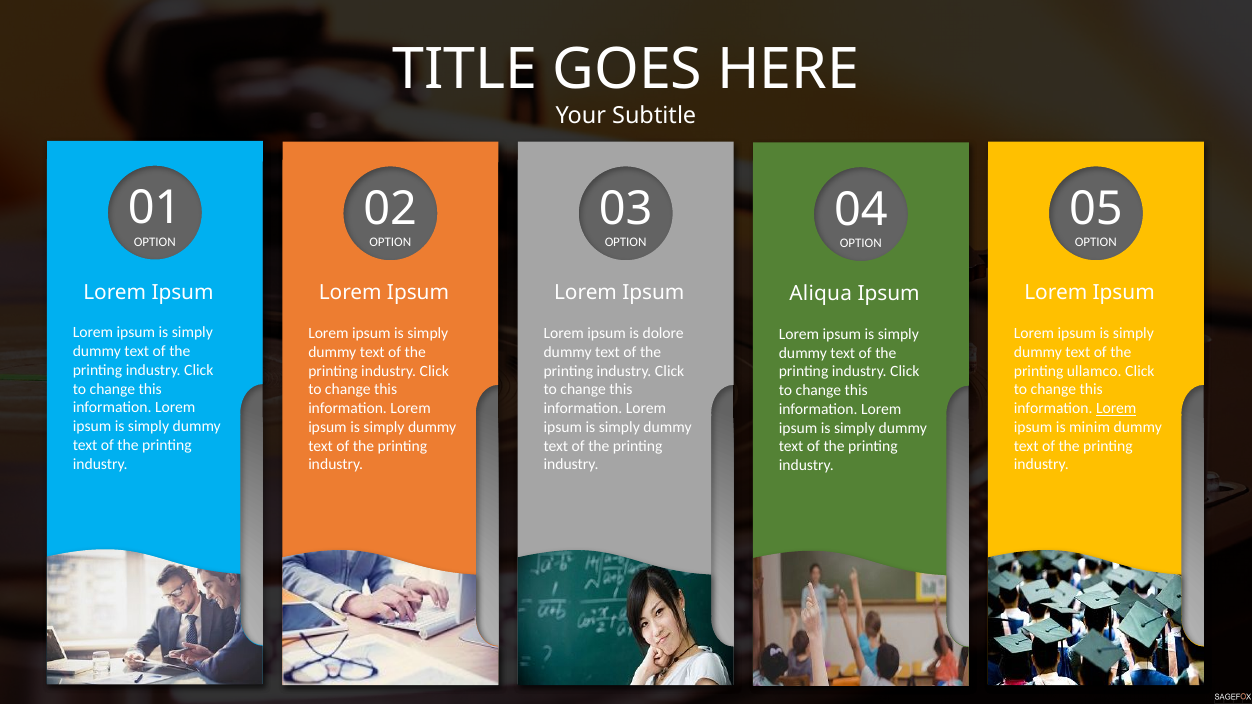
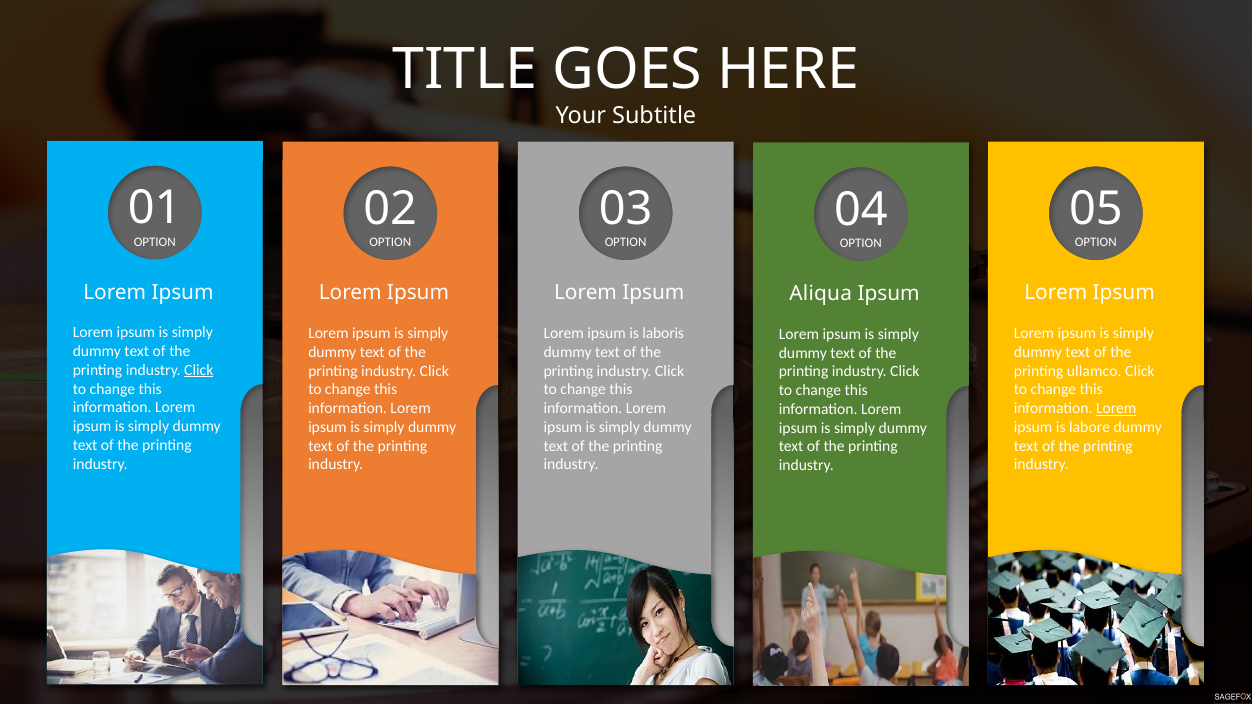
dolore: dolore -> laboris (663, 334)
Click underline: none -> present (199, 370)
minim: minim -> labore (1090, 427)
